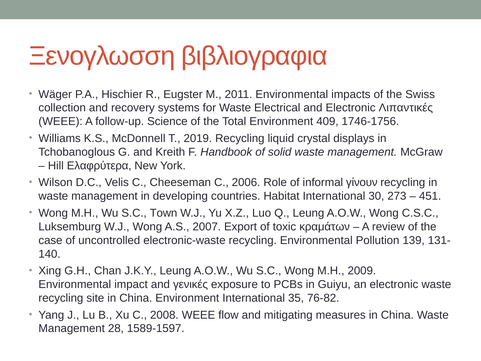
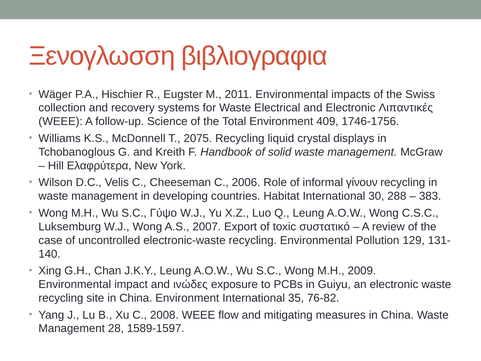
2019: 2019 -> 2075 (198, 138)
273: 273 -> 288 (397, 196)
451: 451 -> 383 (430, 196)
Town: Town -> Γύψο (163, 213)
κραμάτων: κραμάτων -> συστατικό (325, 227)
139: 139 -> 129 (414, 240)
γενικές: γενικές -> ινώδες (190, 284)
